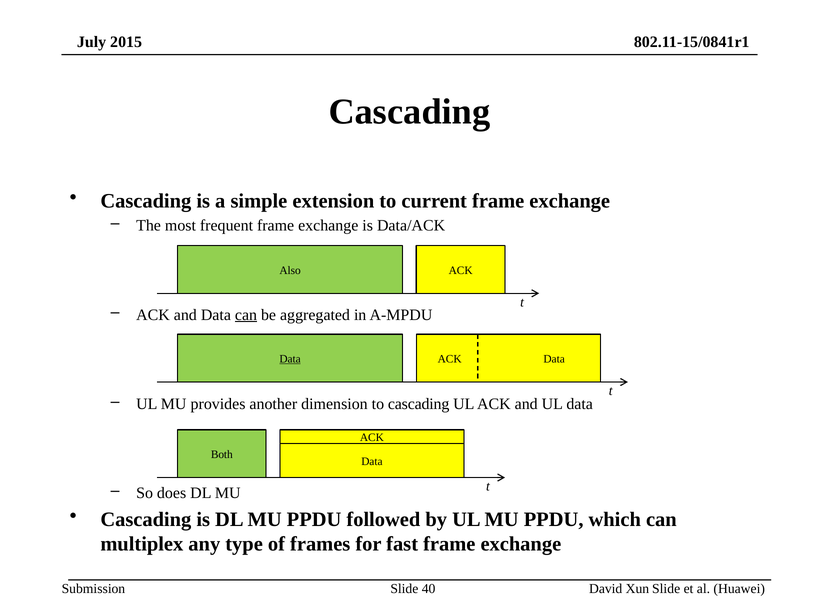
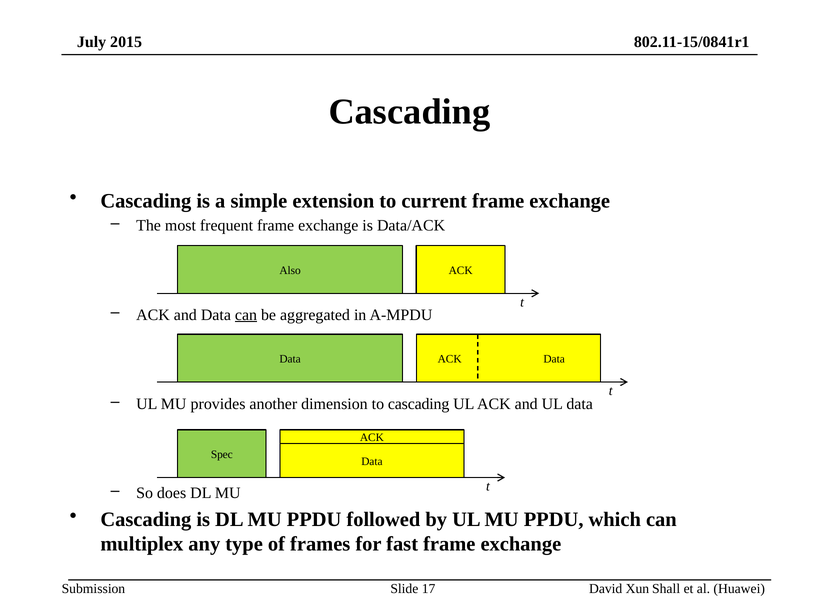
Data underline: present -> none (290, 359)
Both: Both -> Spec (222, 455)
40: 40 -> 17 (429, 589)
Xun Slide: Slide -> Shall (666, 589)
